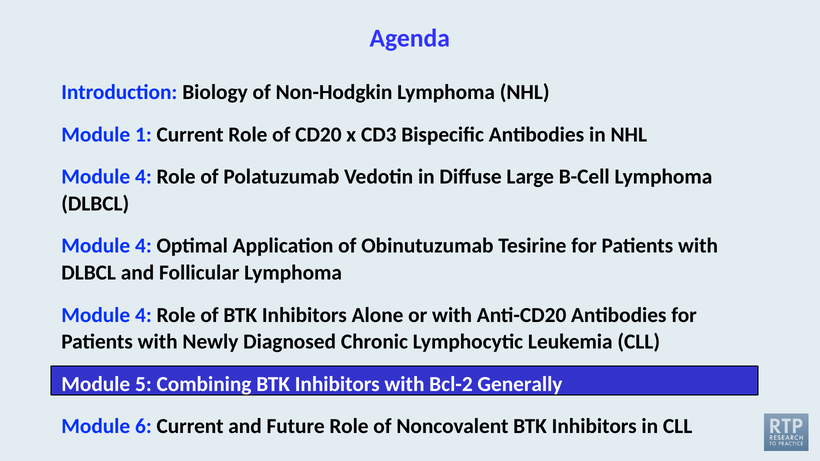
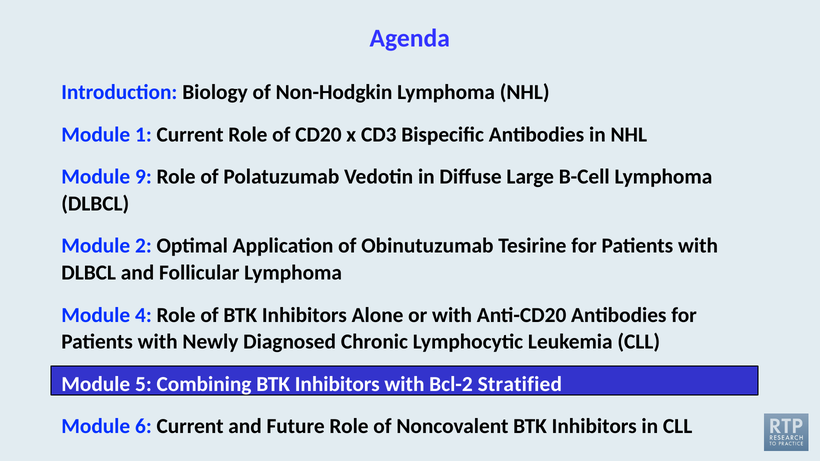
4: 4 -> 9 (143, 177)
4: 4 -> 2 (143, 246)
Generally: Generally -> Stratified (520, 384)
